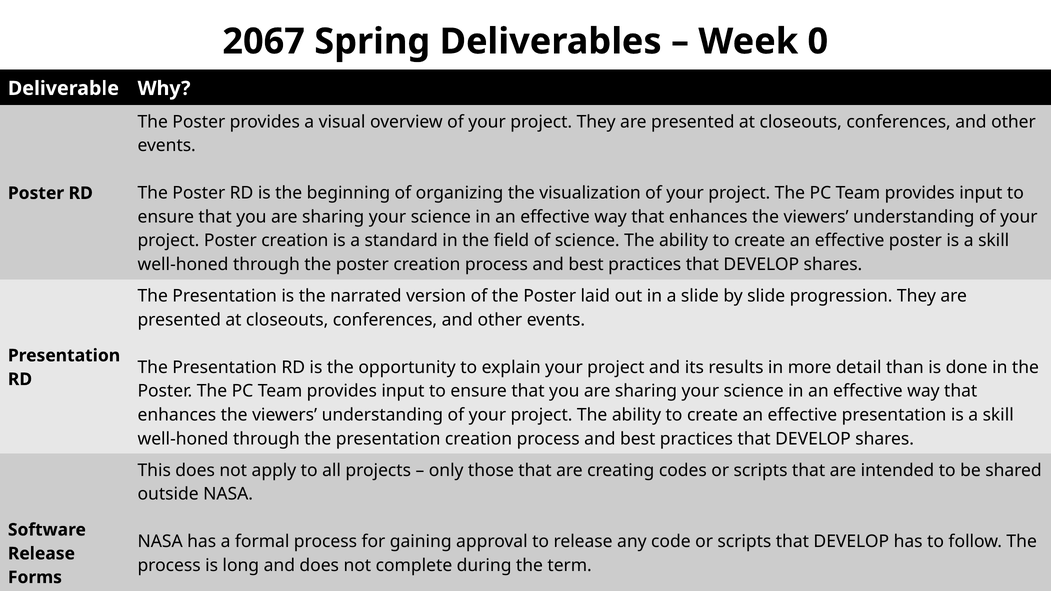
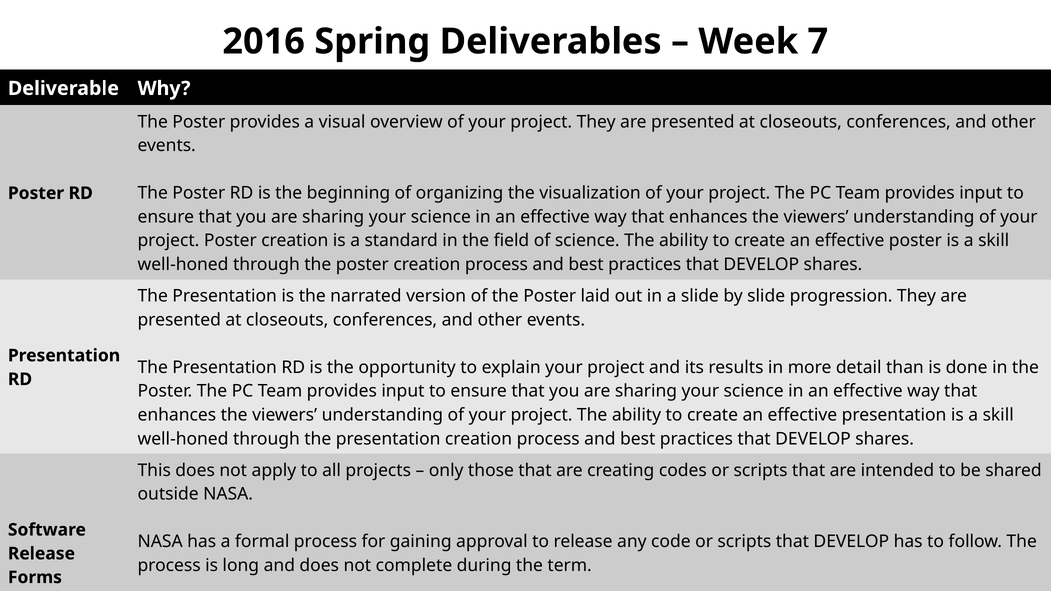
2067: 2067 -> 2016 (264, 42)
0: 0 -> 7 (818, 42)
